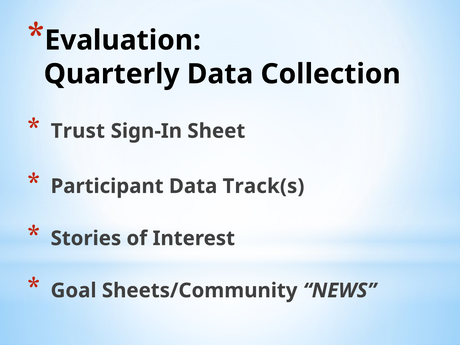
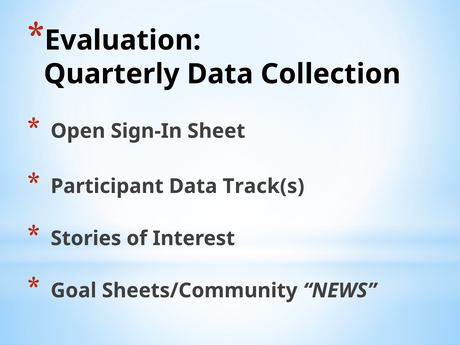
Trust: Trust -> Open (78, 131)
